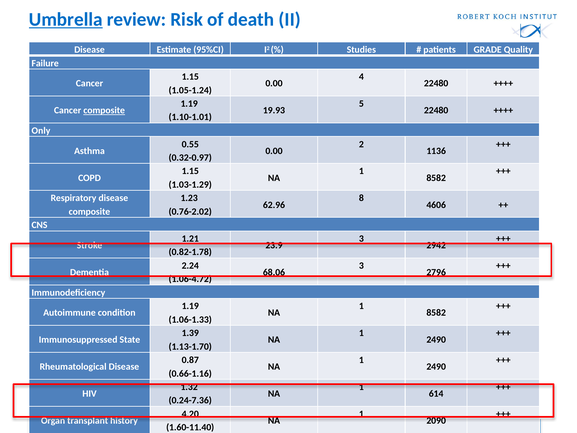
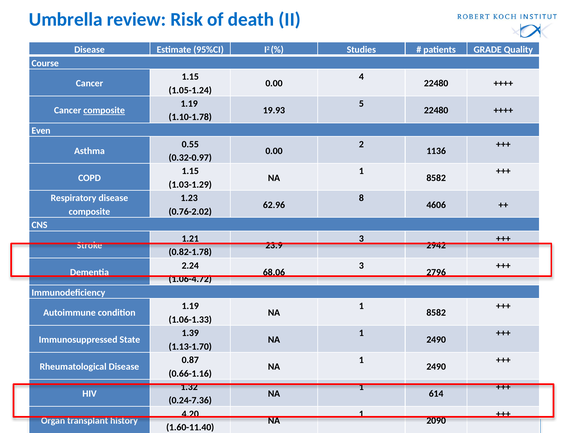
Umbrella underline: present -> none (66, 20)
Failure: Failure -> Course (45, 63)
1.10-1.01: 1.10-1.01 -> 1.10-1.78 (190, 117)
Only: Only -> Even (41, 131)
